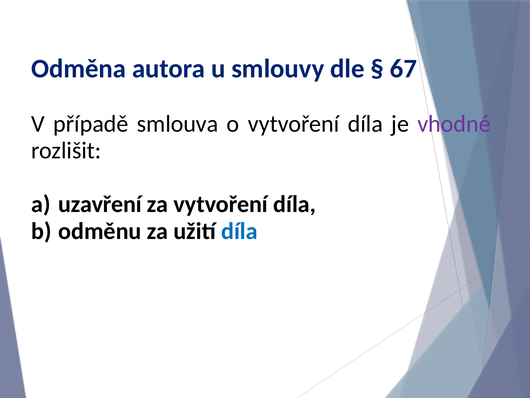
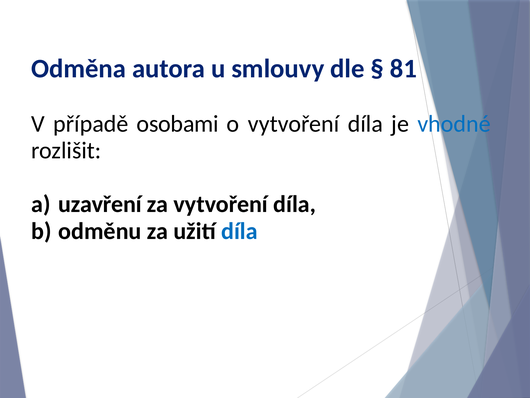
67: 67 -> 81 (403, 68)
smlouva: smlouva -> osobami (178, 124)
vhodné colour: purple -> blue (454, 124)
